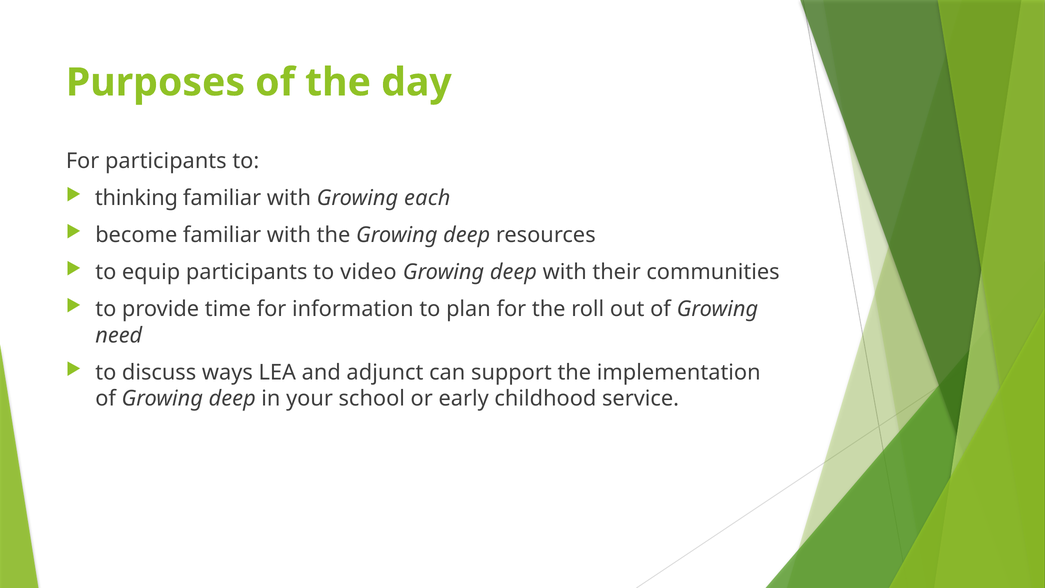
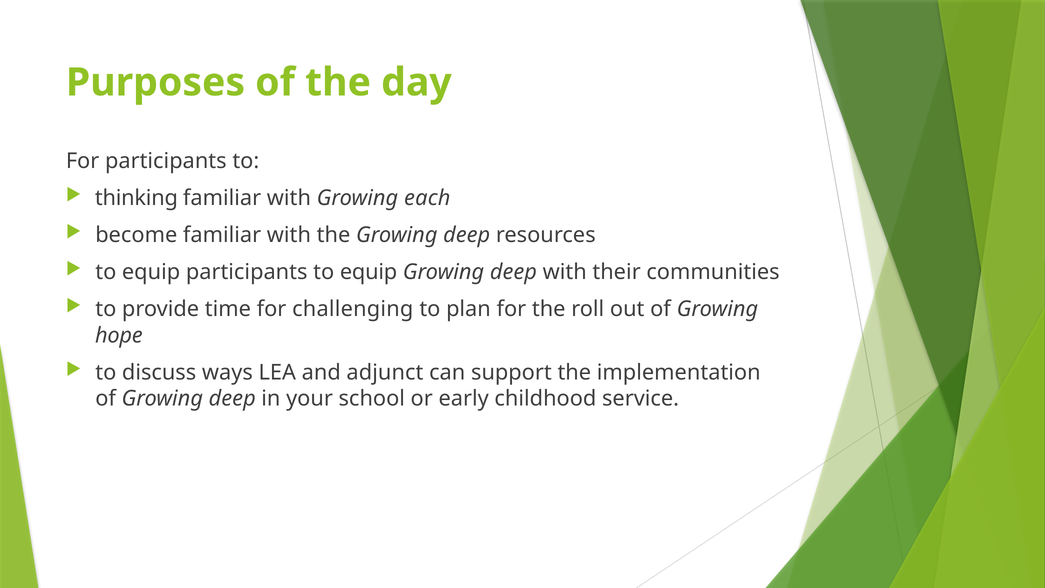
participants to video: video -> equip (369, 272)
information: information -> challenging (353, 309)
need: need -> hope (119, 335)
